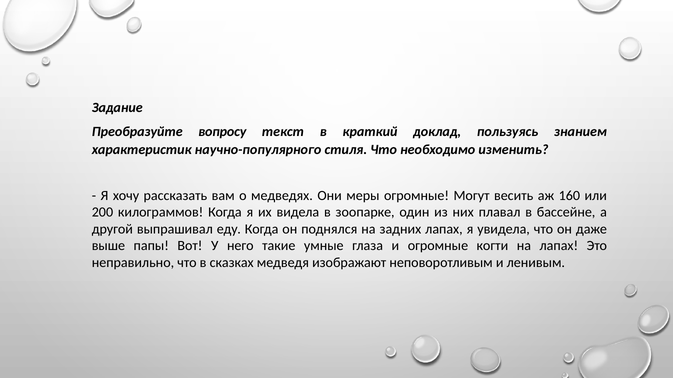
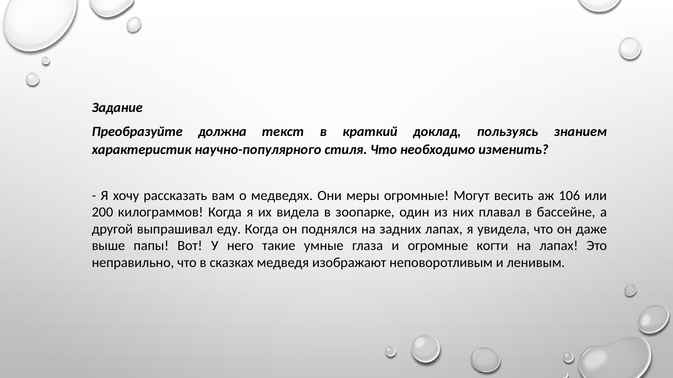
вопросу: вопросу -> должна (222, 132)
160: 160 -> 106 (569, 196)
